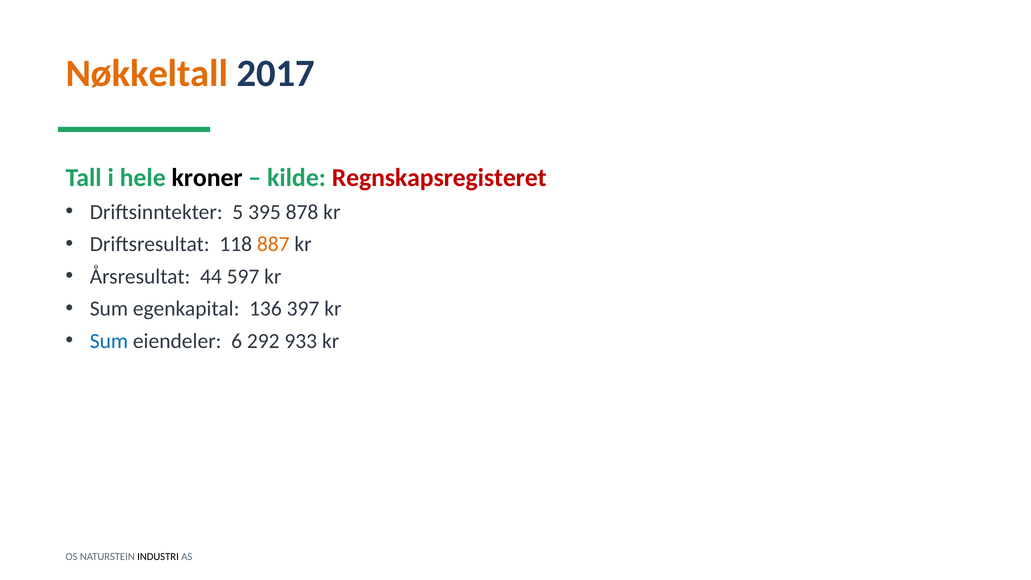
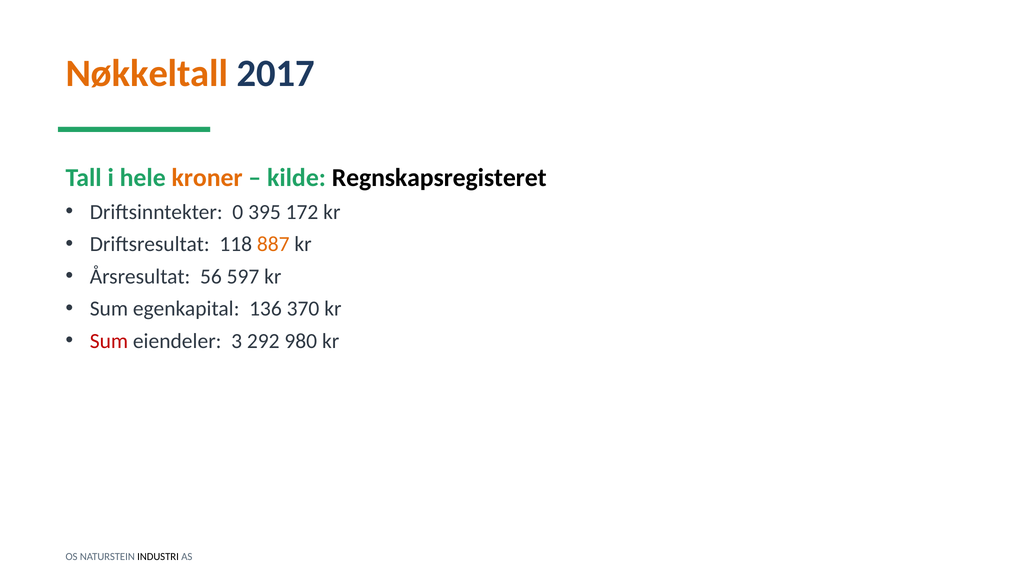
kroner colour: black -> orange (207, 177)
Regnskapsregisteret colour: red -> black (439, 177)
5: 5 -> 0 (238, 212)
878: 878 -> 172 (302, 212)
44: 44 -> 56 (211, 276)
397: 397 -> 370 (303, 309)
Sum colour: blue -> red (109, 341)
6: 6 -> 3 (237, 341)
933: 933 -> 980 (301, 341)
